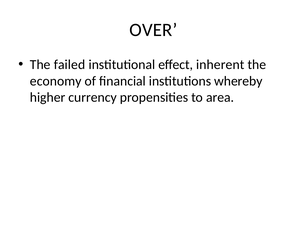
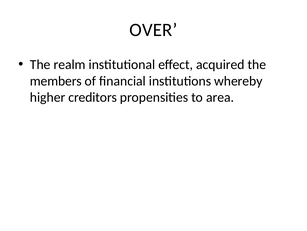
failed: failed -> realm (70, 64)
inherent: inherent -> acquired (220, 64)
economy: economy -> members (56, 81)
currency: currency -> creditors (93, 97)
